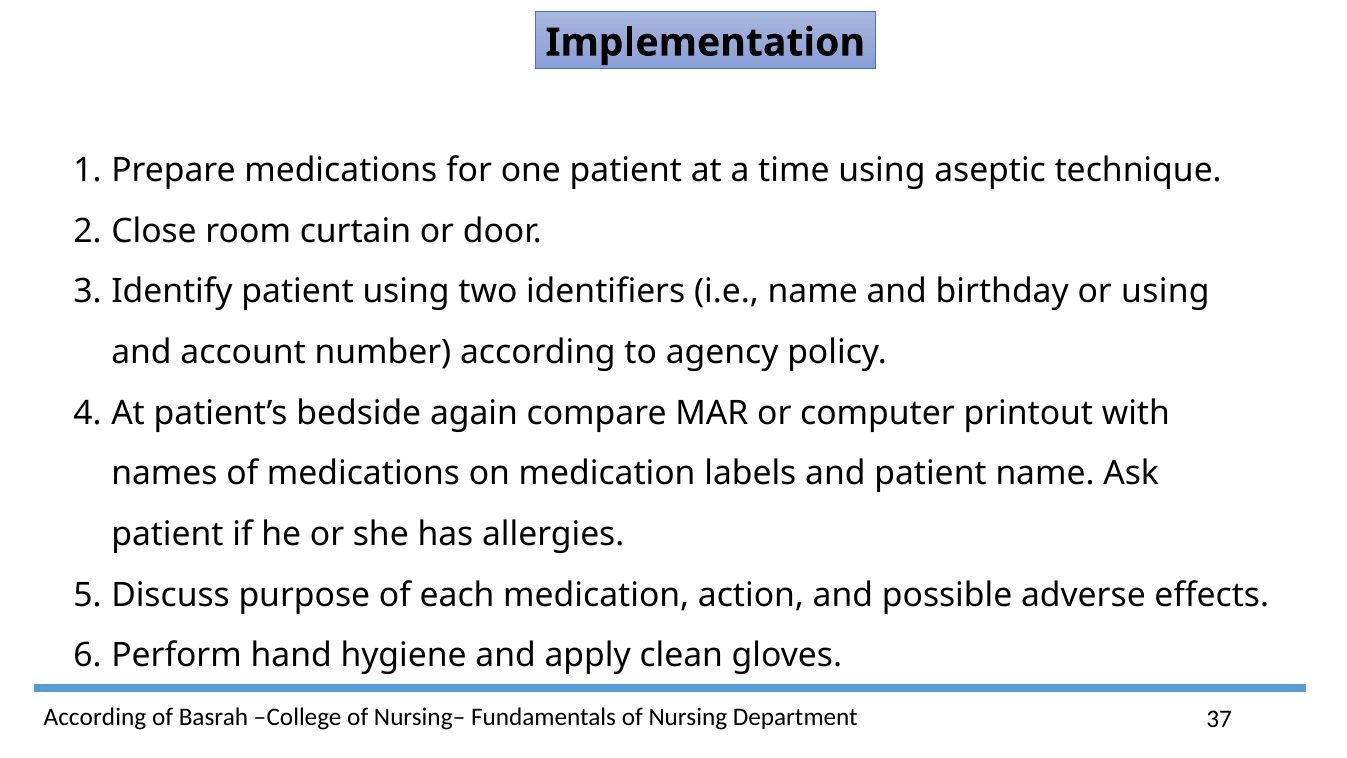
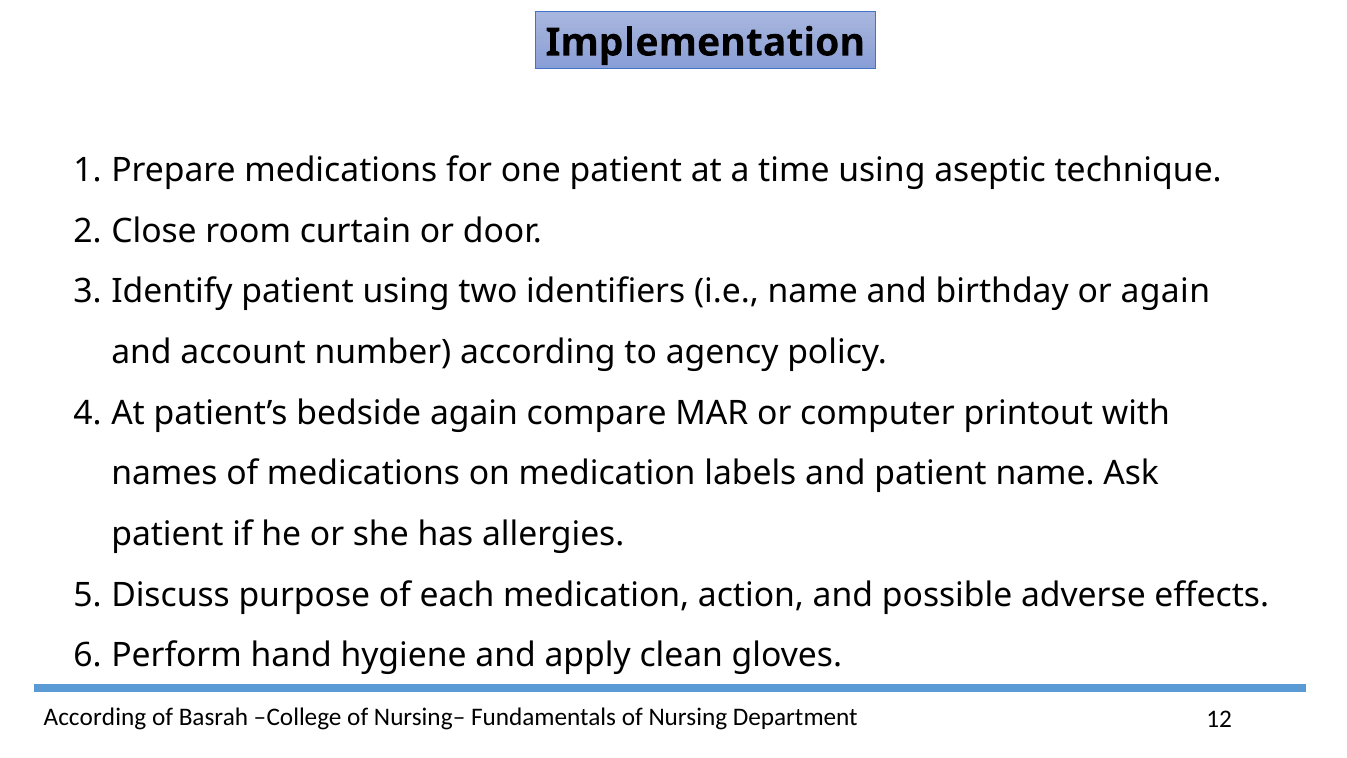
or using: using -> again (1165, 292)
37: 37 -> 12 (1219, 719)
